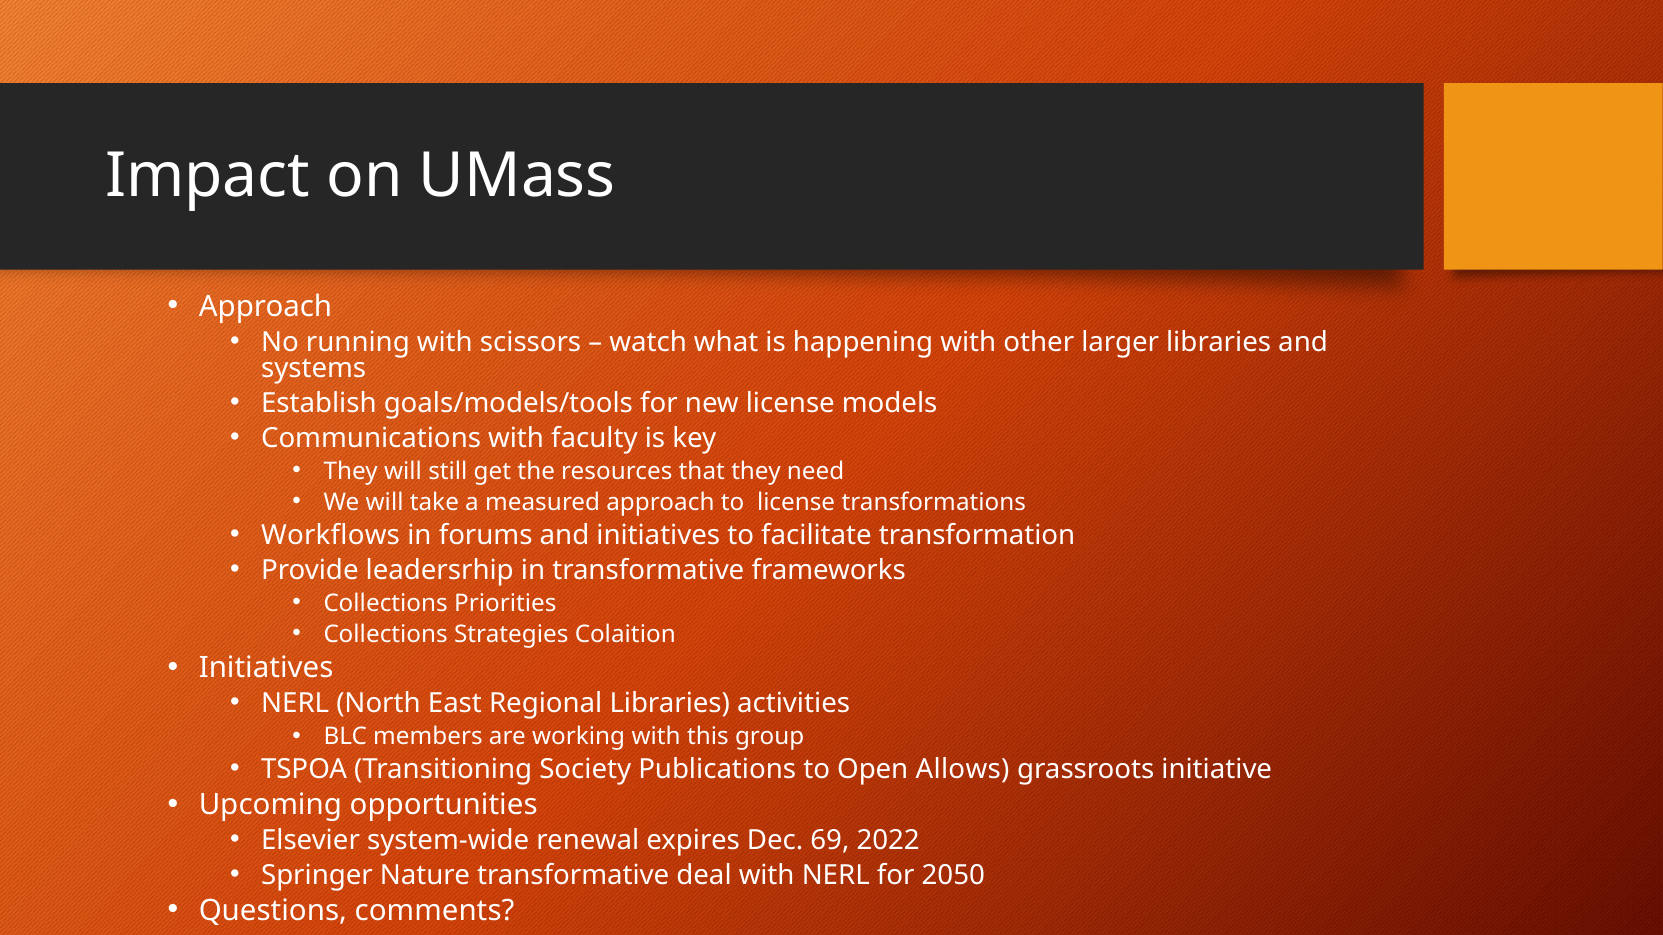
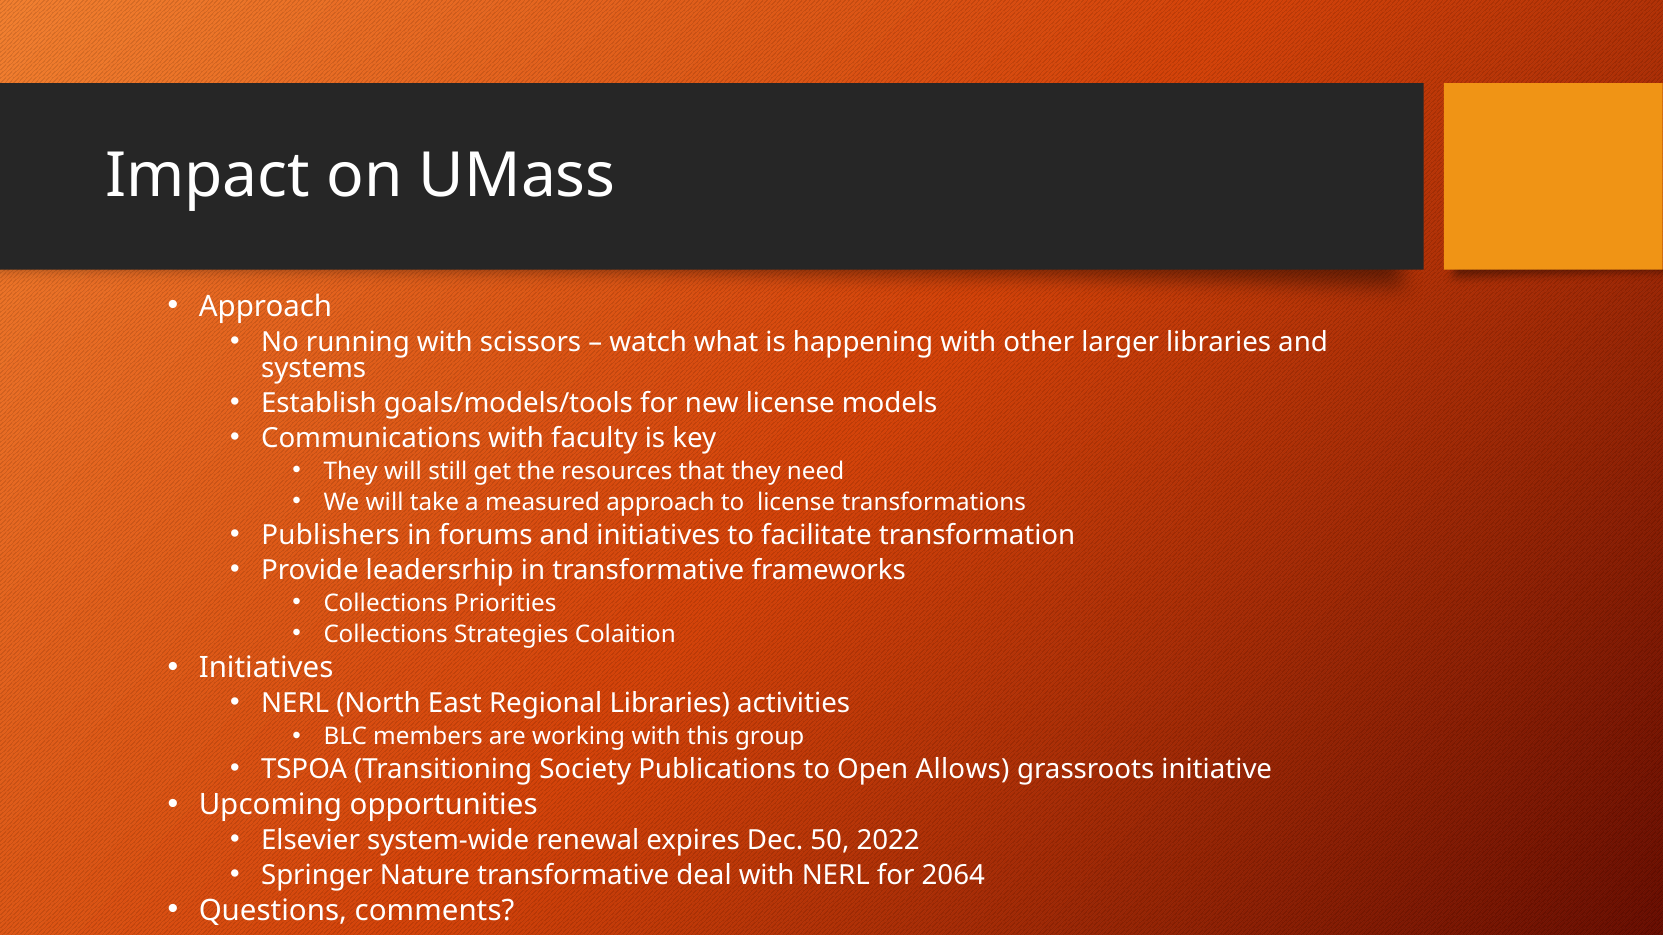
Workflows: Workflows -> Publishers (331, 536)
69: 69 -> 50 (830, 841)
2050: 2050 -> 2064 (953, 876)
